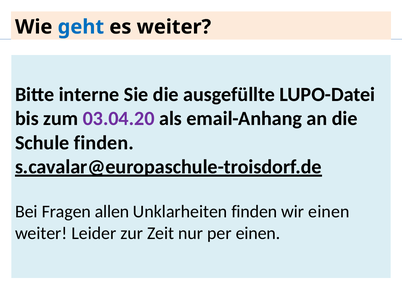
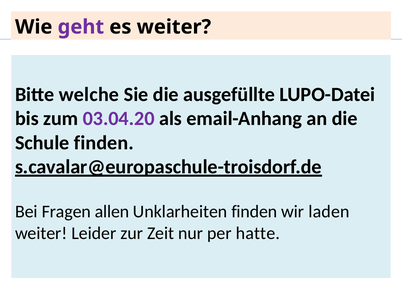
geht colour: blue -> purple (81, 27)
interne: interne -> welche (89, 94)
wir einen: einen -> laden (329, 211)
per einen: einen -> hatte (258, 233)
